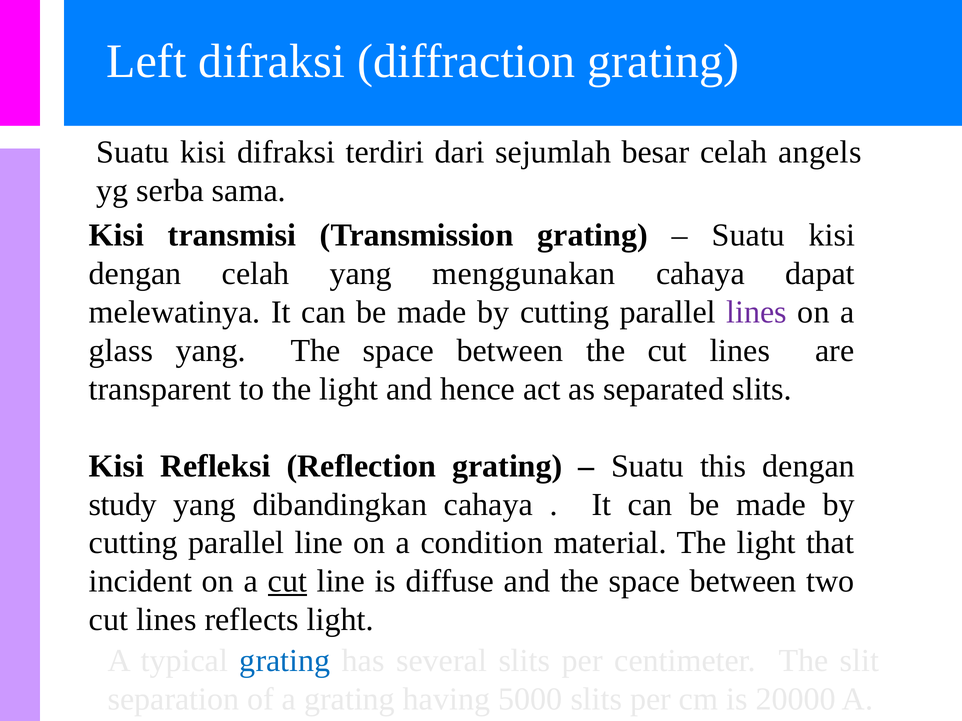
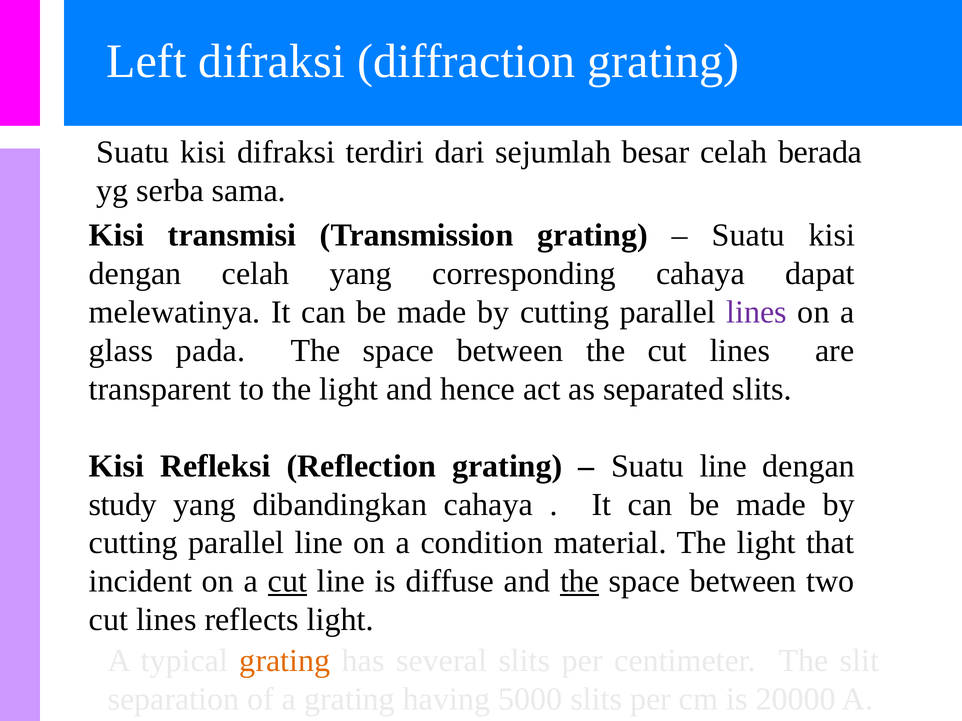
angels: angels -> berada (820, 152)
menggunakan: menggunakan -> corresponding (524, 274)
glass yang: yang -> pada (211, 351)
Suatu this: this -> line (723, 466)
the underline: none -> present (580, 582)
grating colour: blue -> orange (285, 661)
